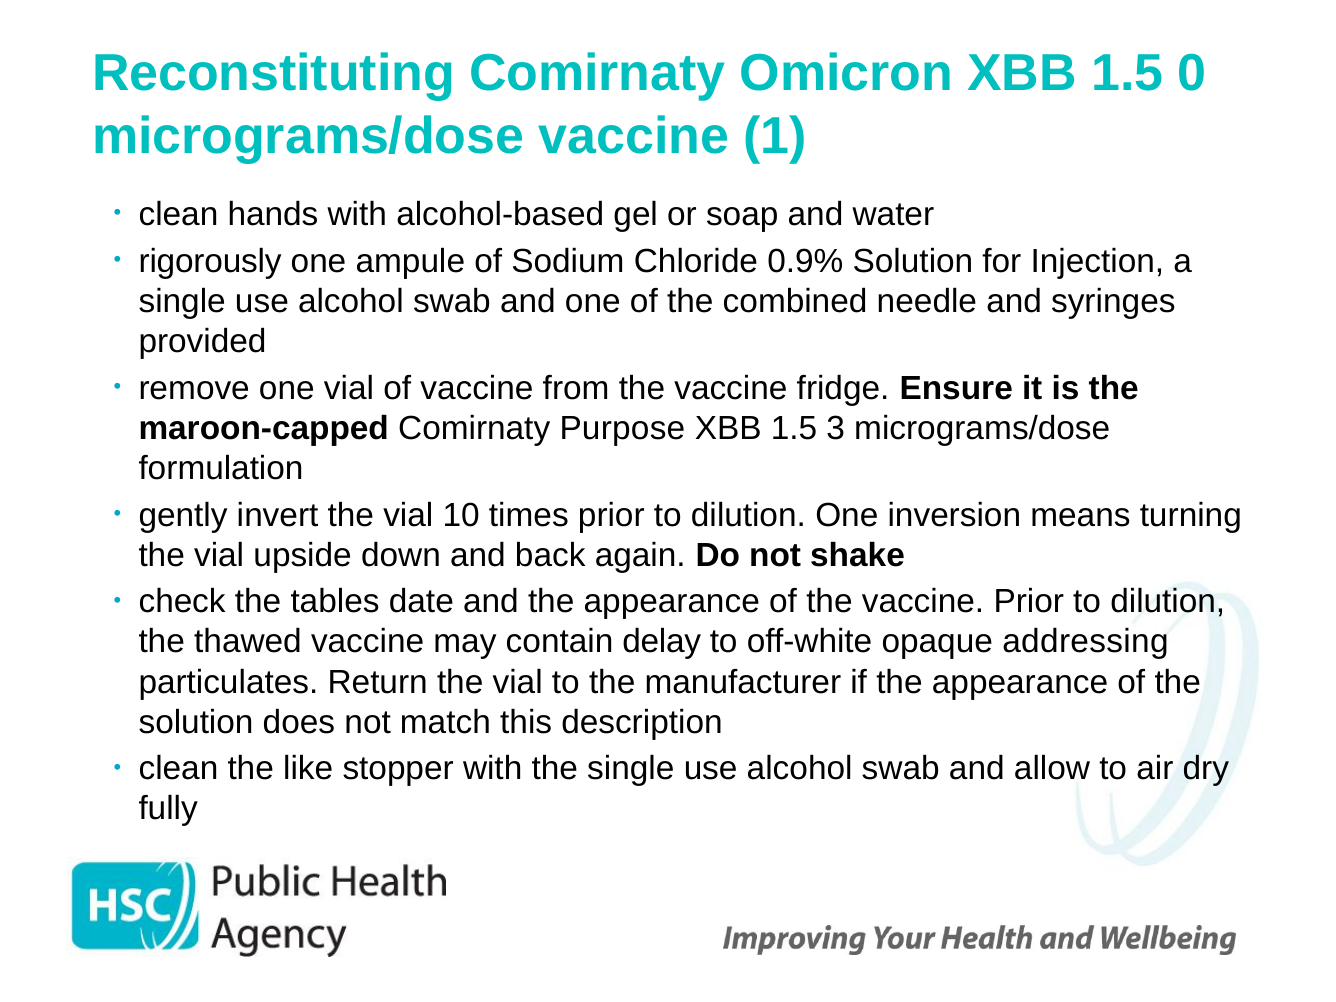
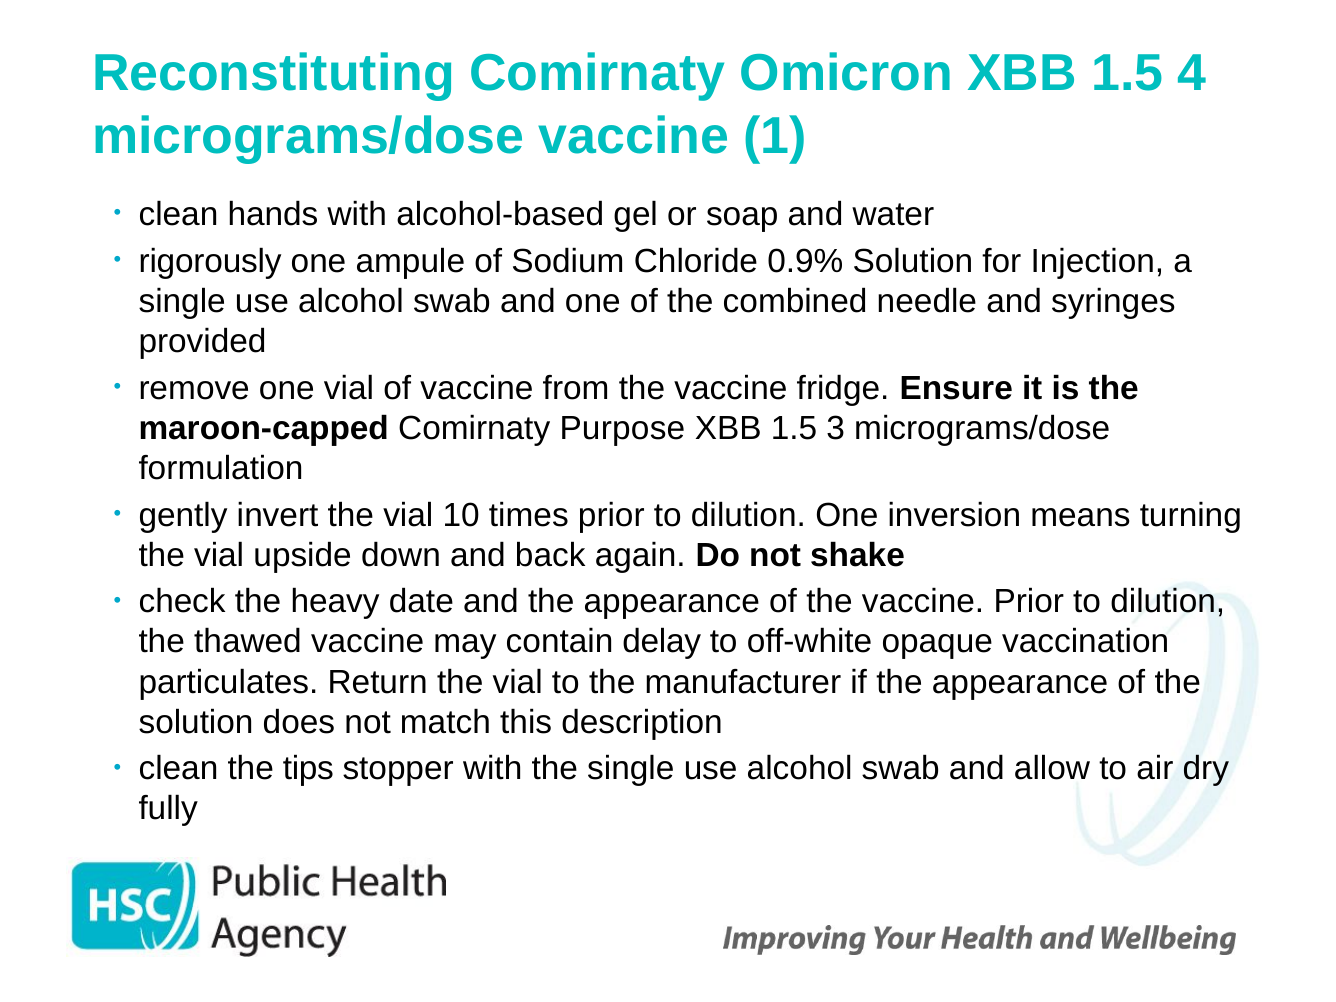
0: 0 -> 4 (1192, 74)
tables: tables -> heavy (335, 602)
addressing: addressing -> vaccination (1086, 642)
like: like -> tips (308, 769)
